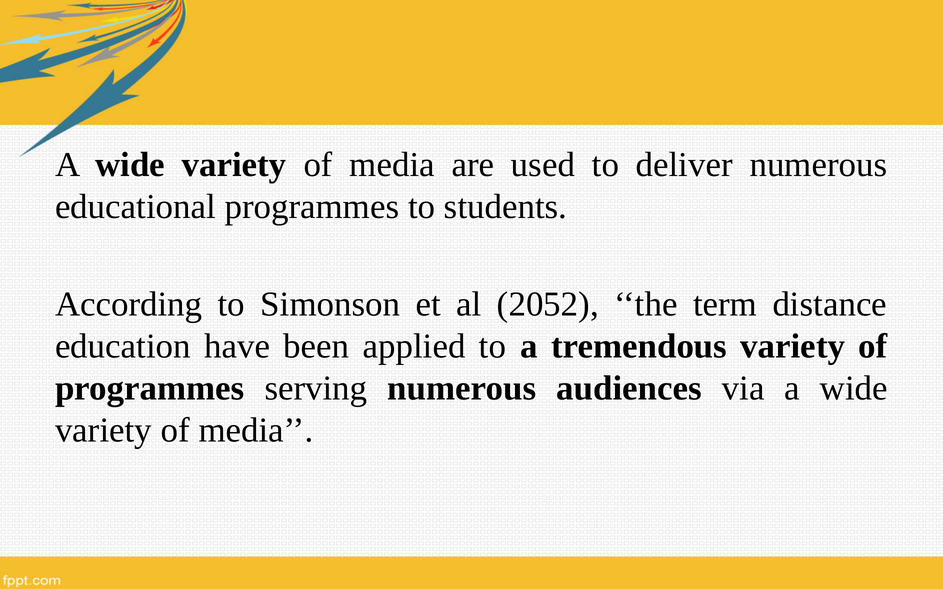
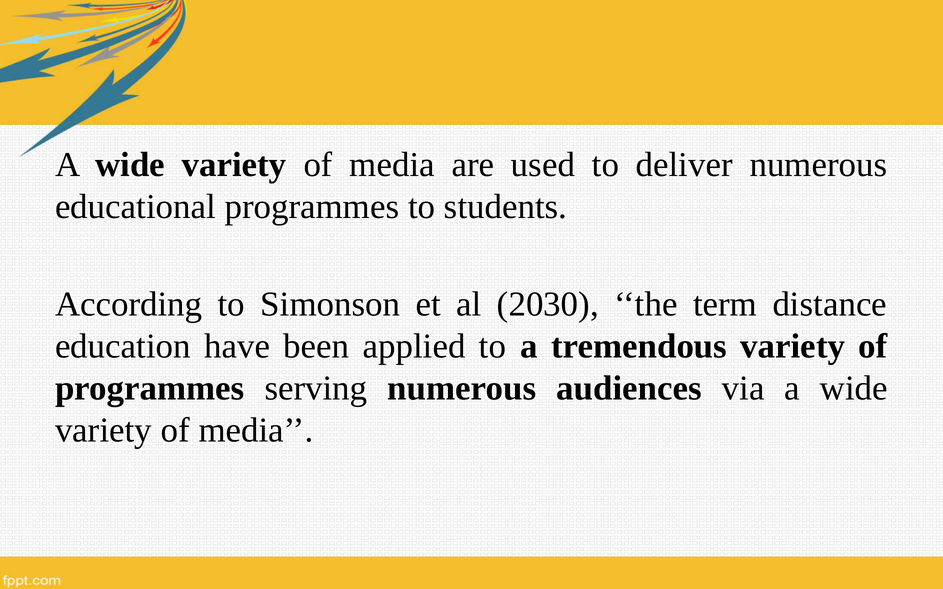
2052: 2052 -> 2030 (548, 305)
